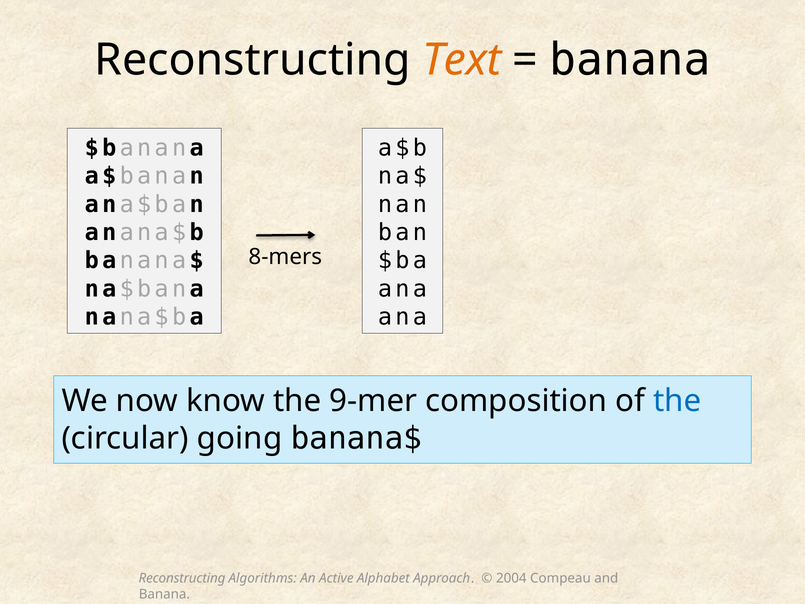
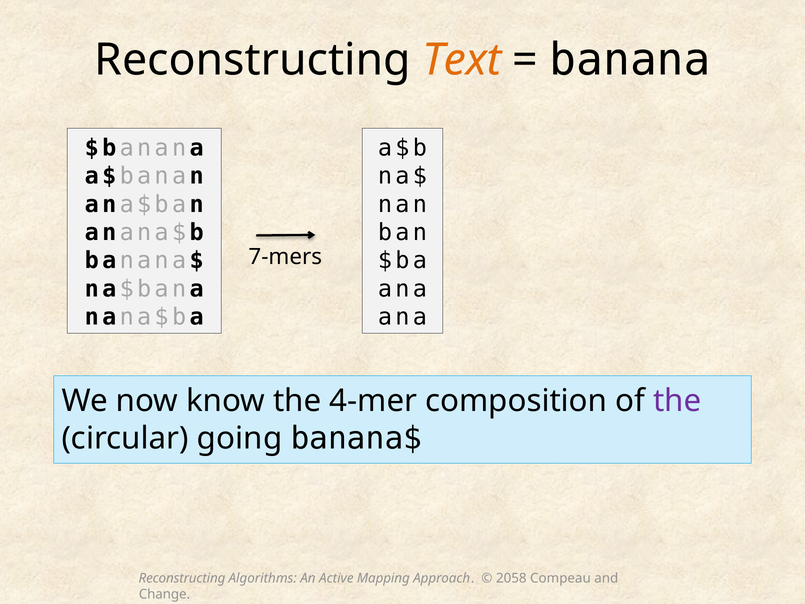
8-mers: 8-mers -> 7-mers (285, 257)
9-mer: 9-mer -> 4-mer (373, 401)
the colour: blue -> purple (677, 401)
Alphabet: Alphabet -> Mapping (383, 578)
2004: 2004 -> 2058 (511, 578)
Banana: Banana -> Change (164, 594)
